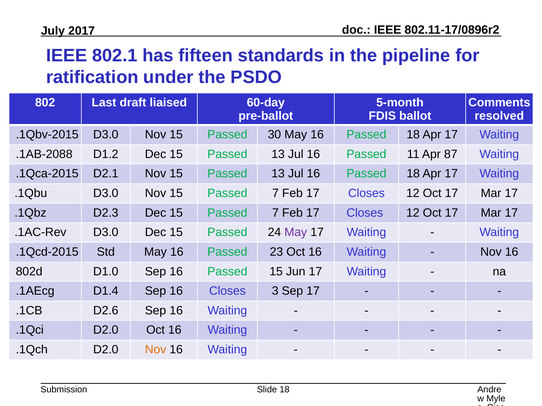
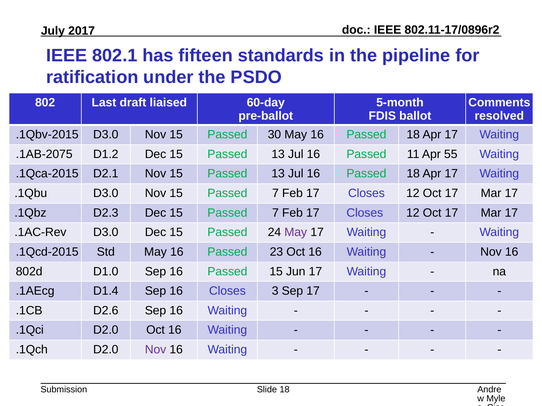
.1AB-2088: .1AB-2088 -> .1AB-2075 (44, 154)
87: 87 -> 55 (451, 154)
Nov colour: orange -> purple (156, 350)
